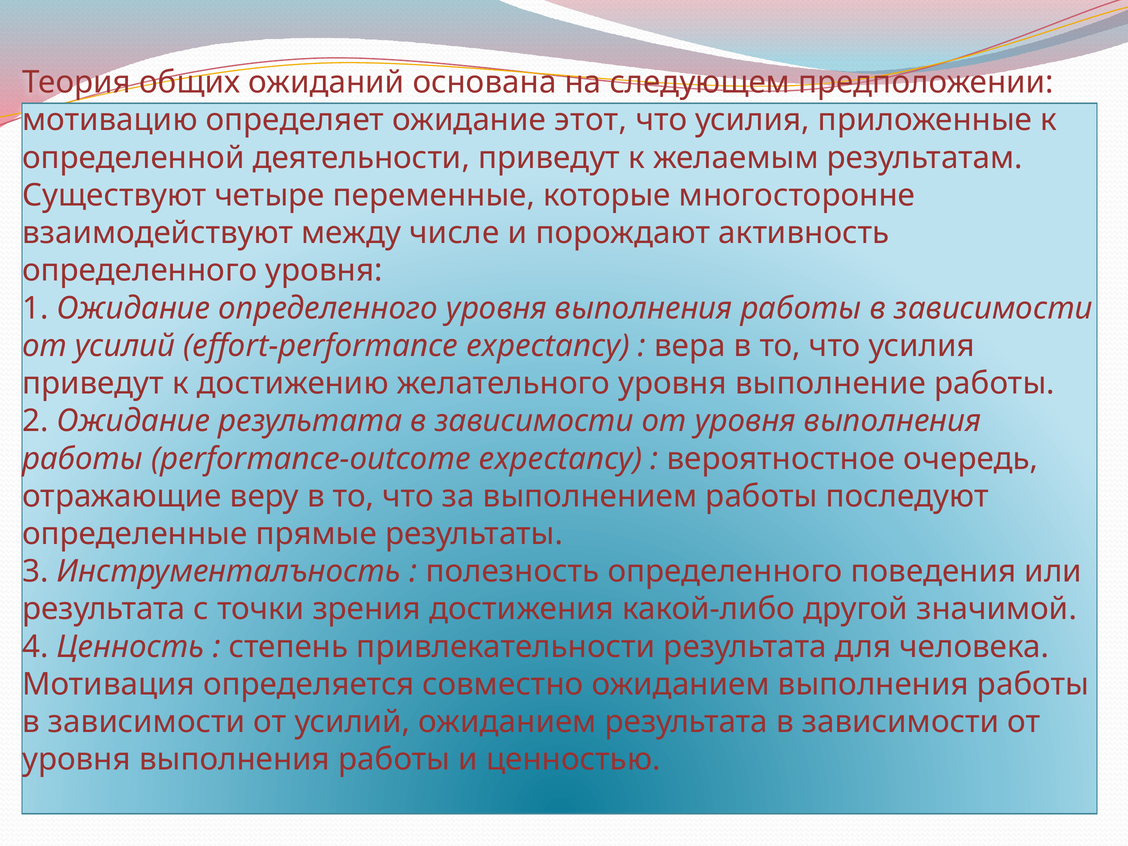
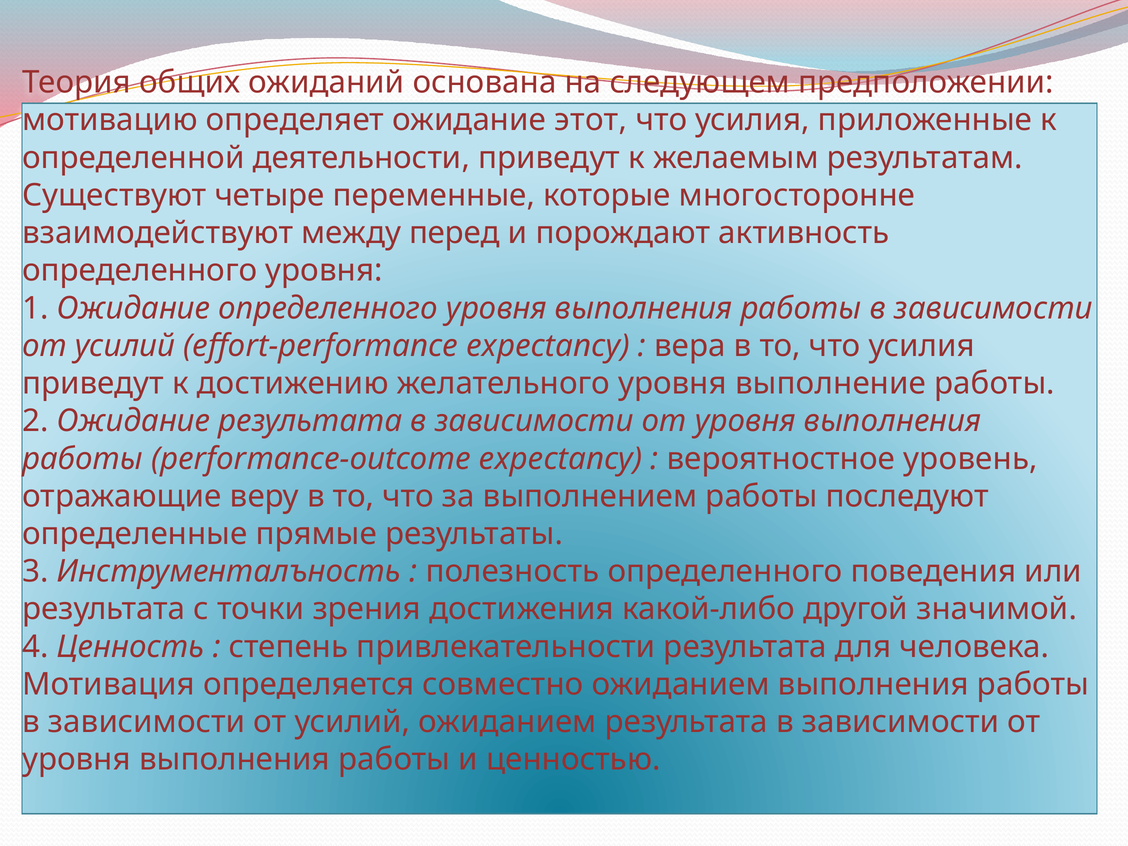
числе: числе -> перед (455, 233)
очередь: очередь -> уровень (971, 459)
